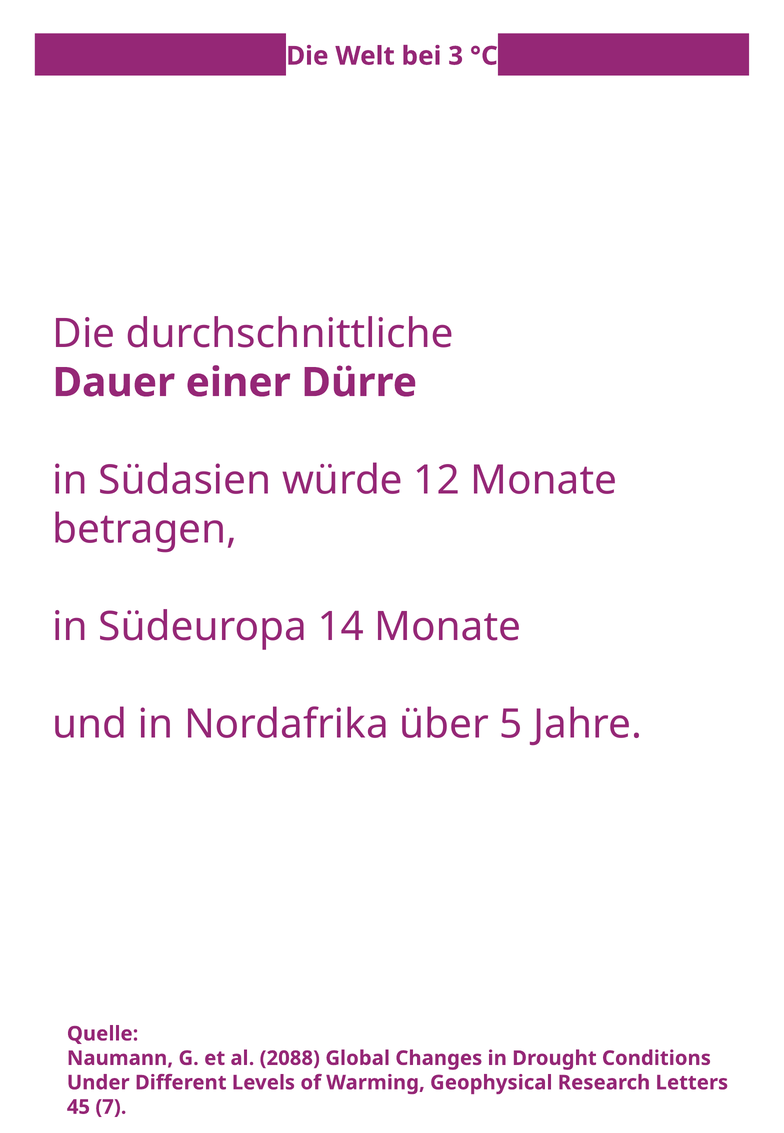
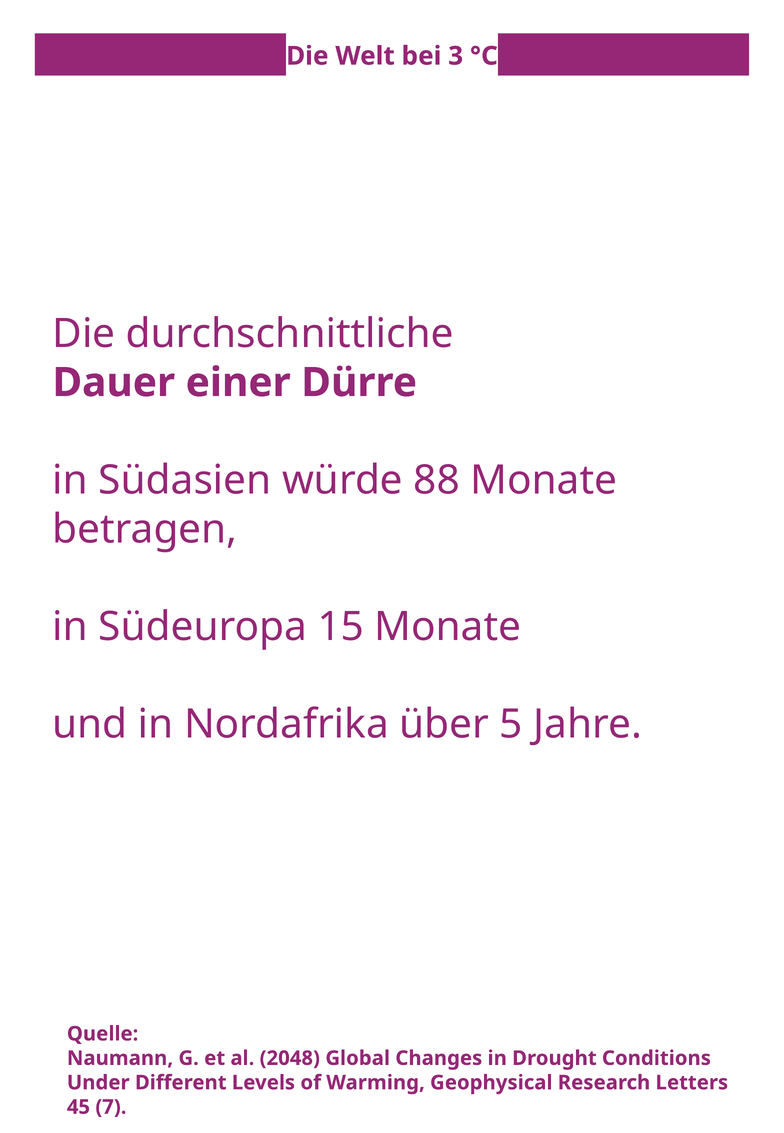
12: 12 -> 88 (437, 480)
14: 14 -> 15 (341, 627)
2088: 2088 -> 2048 (290, 1058)
